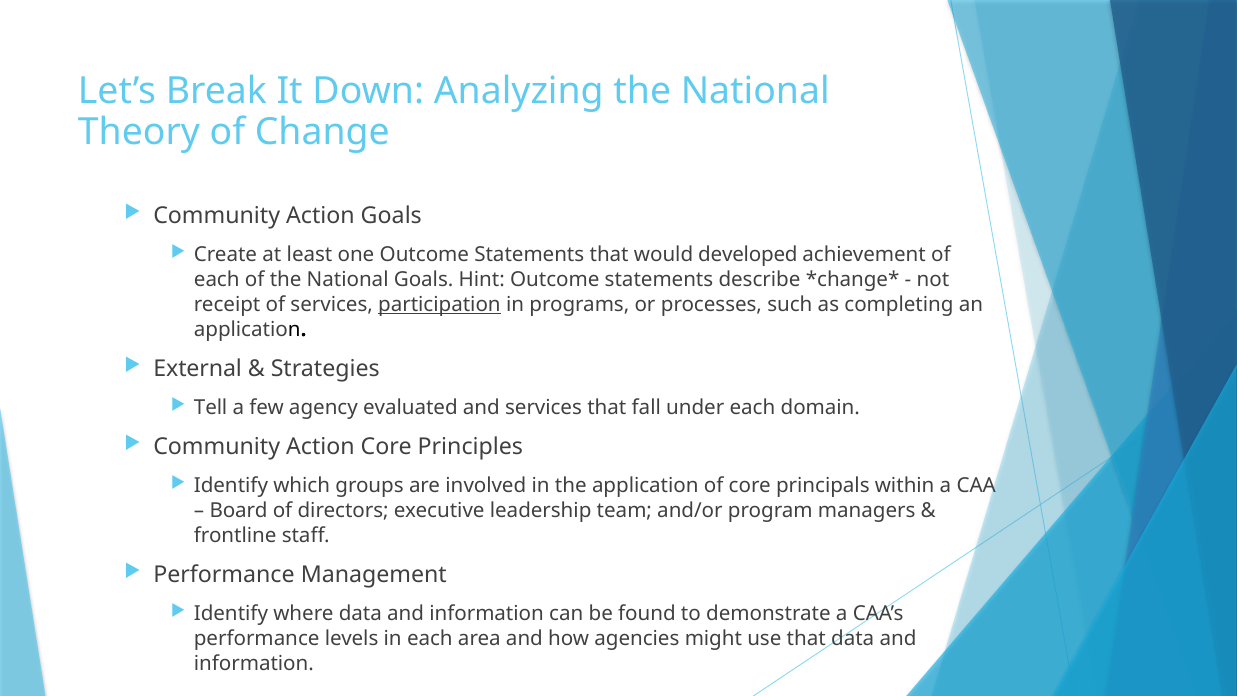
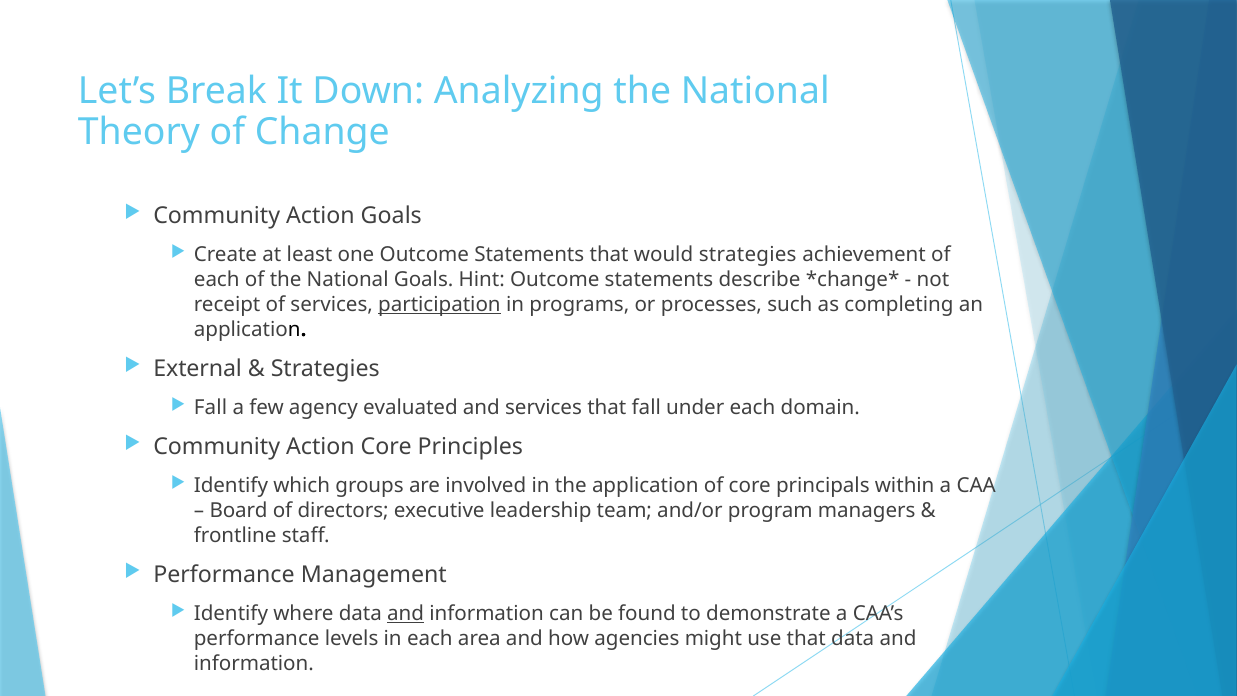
would developed: developed -> strategies (748, 255)
Tell: Tell -> Fall (211, 408)
and underline: none -> present (406, 614)
